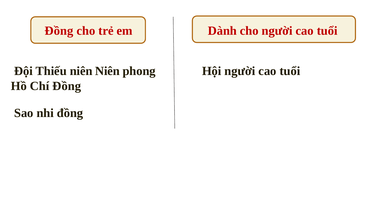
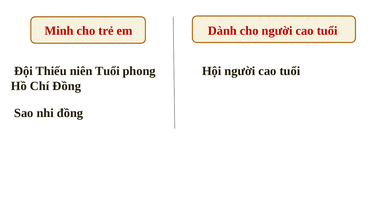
Đồng: Đồng -> Minh (59, 31)
niên Niên: Niên -> Tuổi (107, 71)
